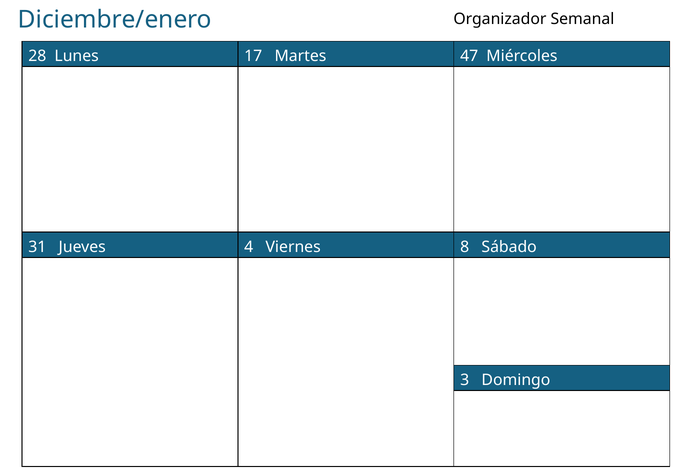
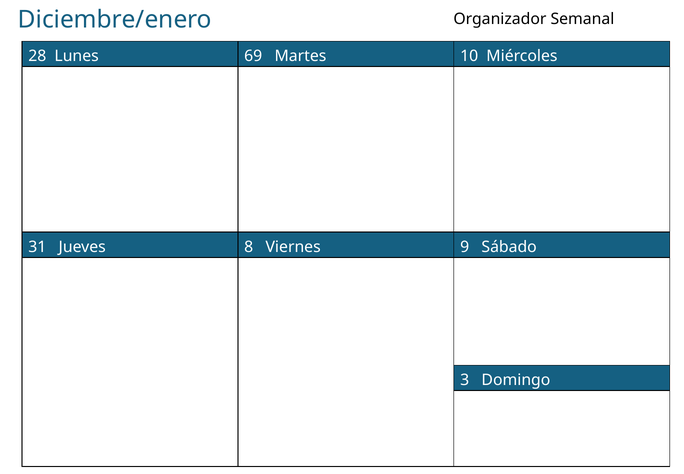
17: 17 -> 69 (253, 56)
47: 47 -> 10 (469, 56)
4: 4 -> 8 (249, 247)
8: 8 -> 9 (465, 247)
